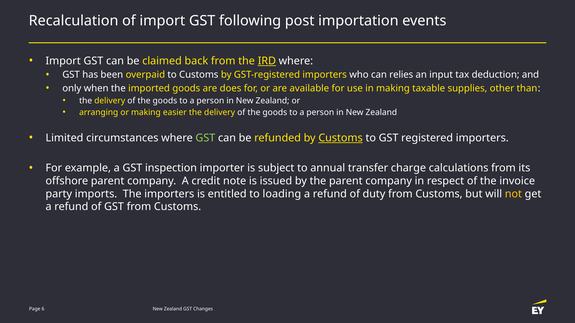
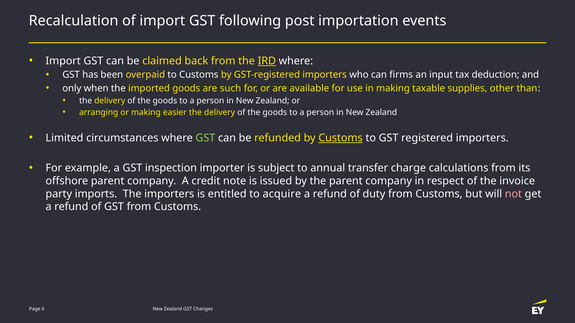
relies: relies -> firms (401, 75)
does: does -> such (231, 88)
loading: loading -> acquire (282, 194)
not colour: yellow -> pink (513, 194)
